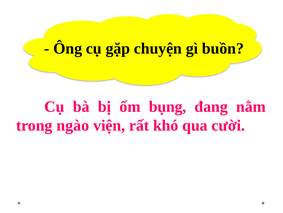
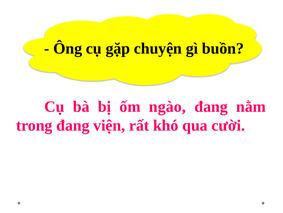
bụng: bụng -> ngào (167, 106)
trong ngào: ngào -> đang (73, 125)
